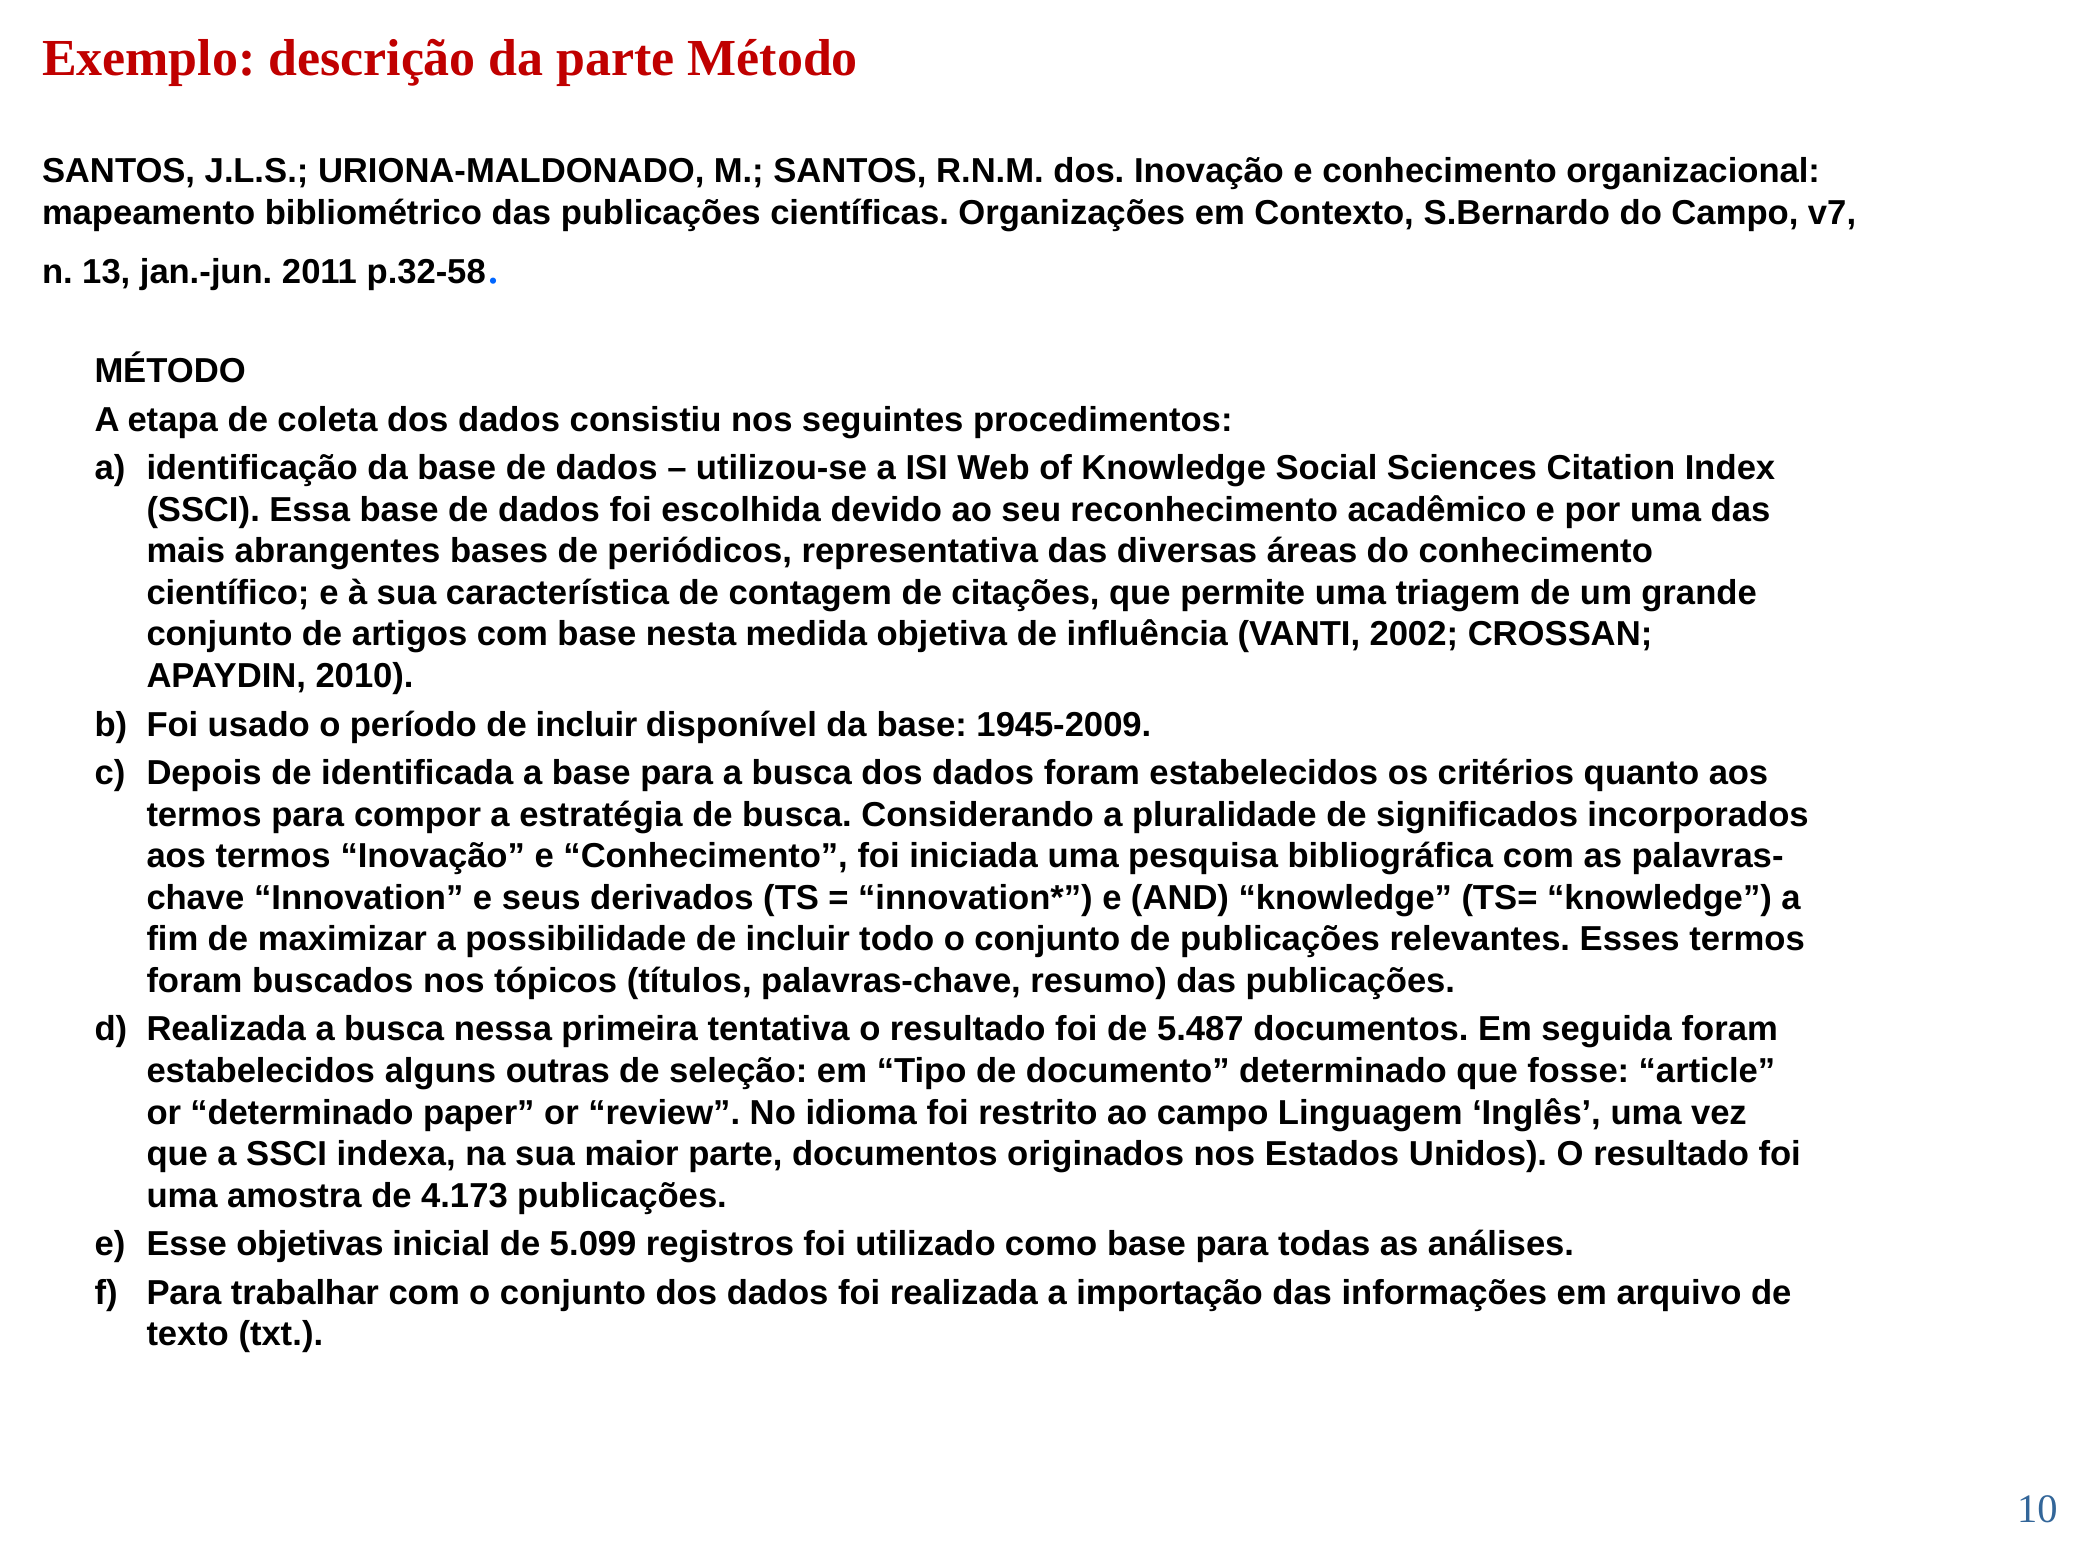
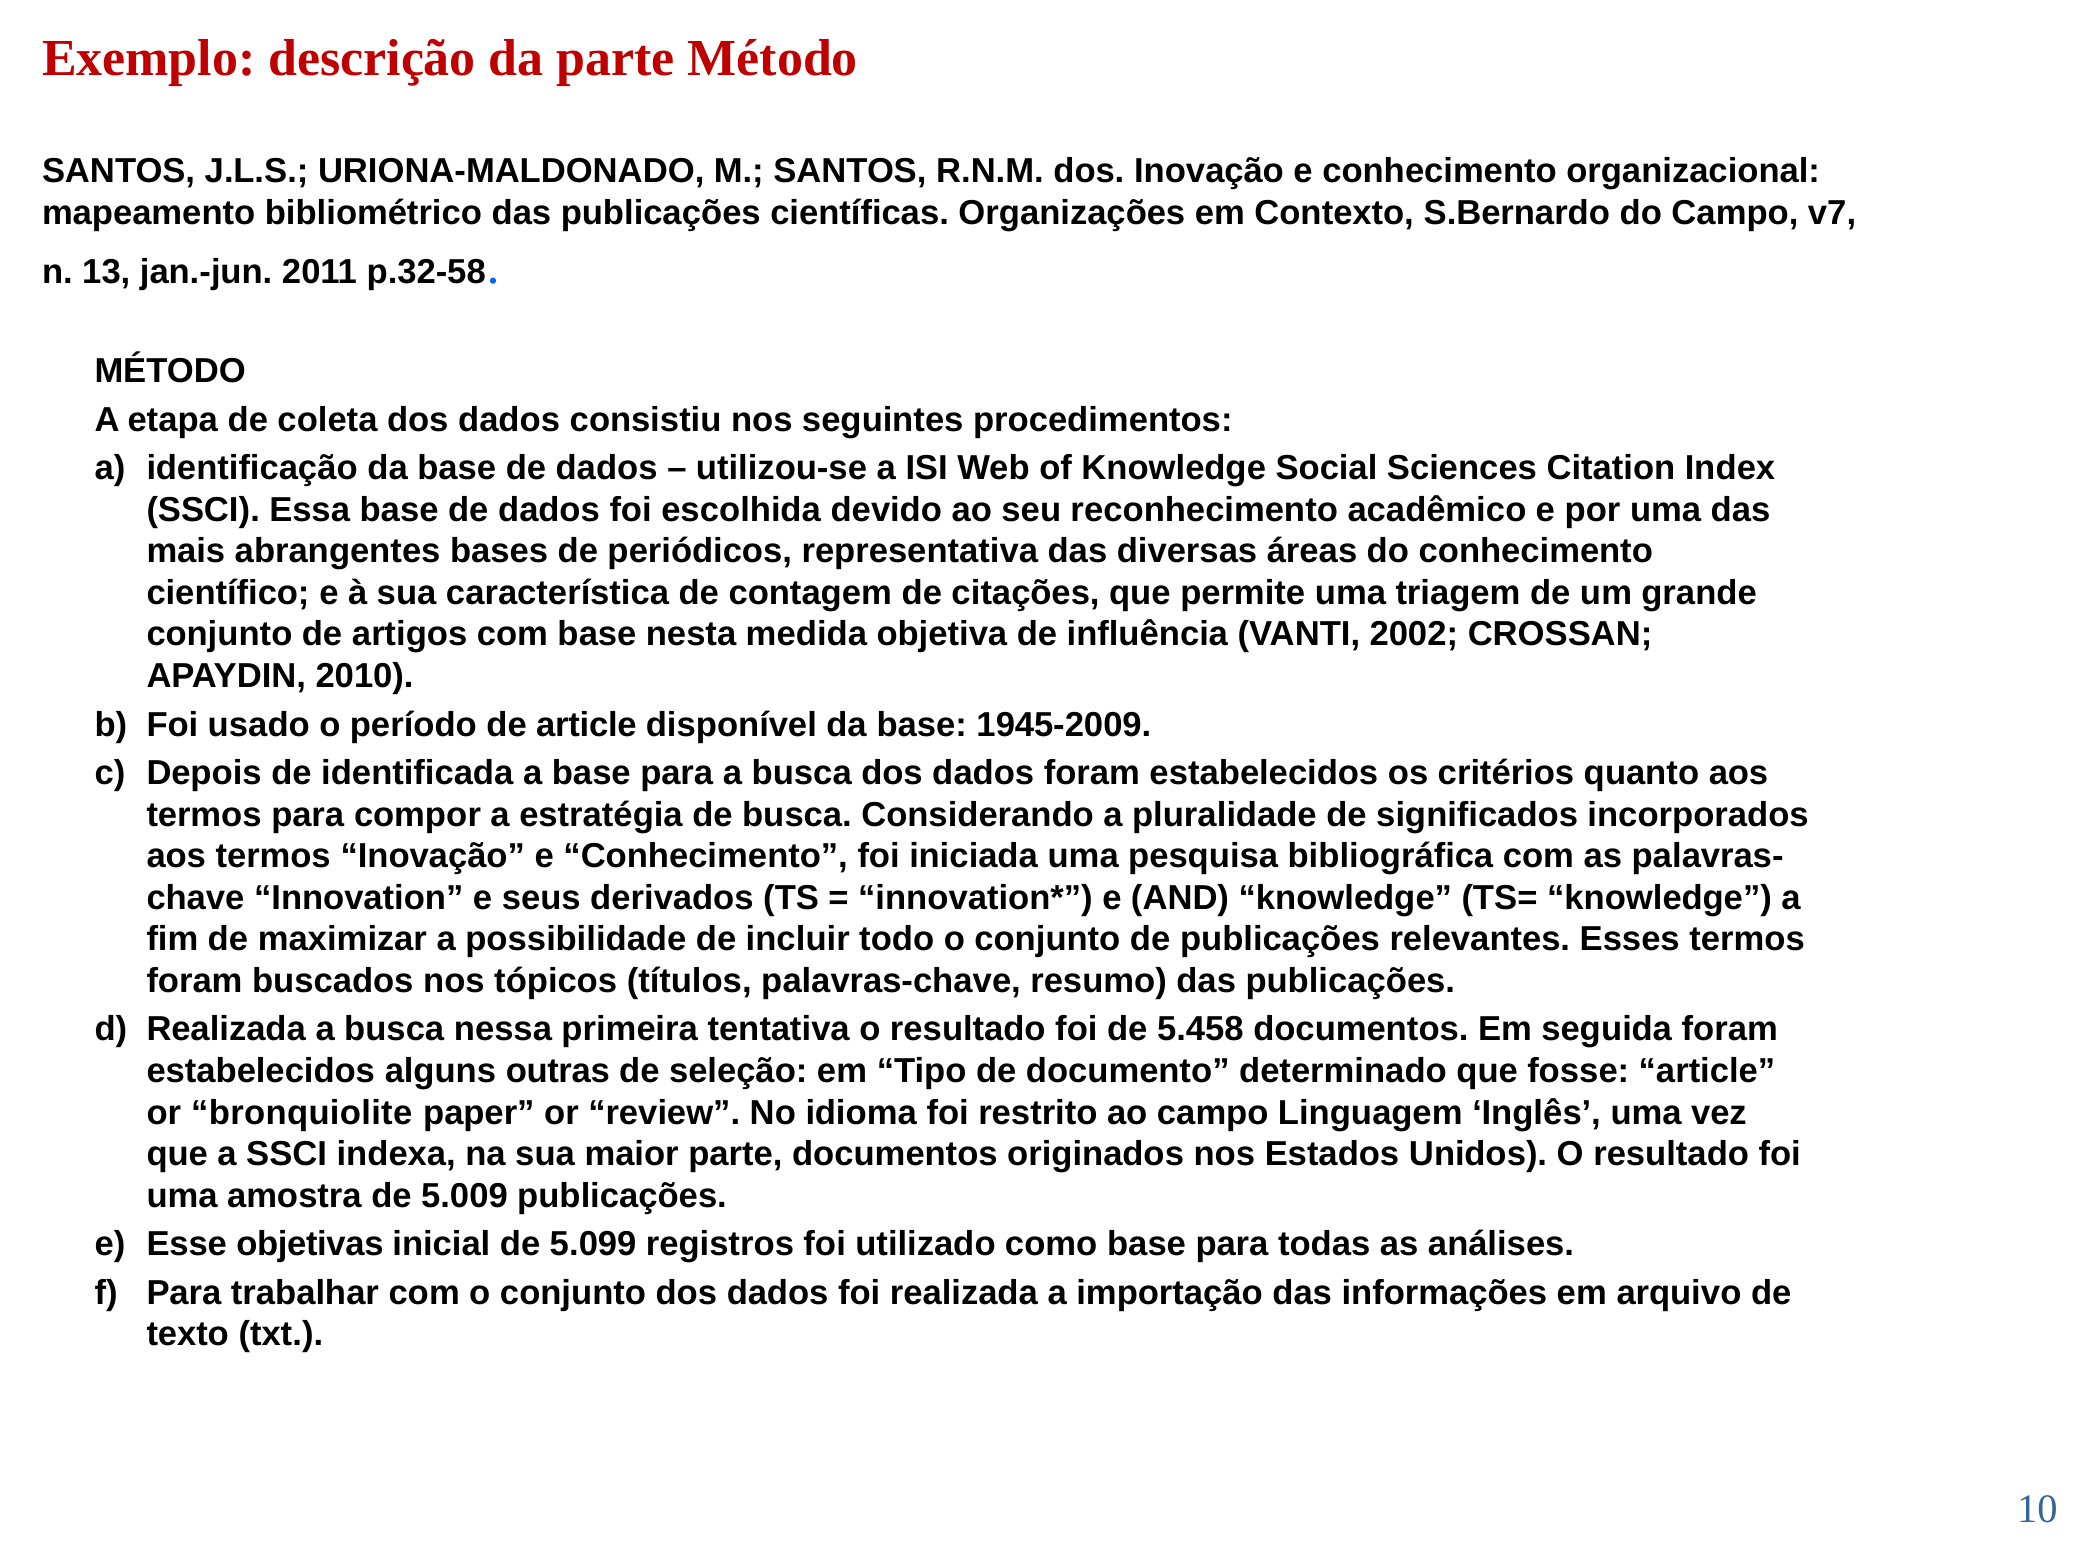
período de incluir: incluir -> article (586, 725)
5.487: 5.487 -> 5.458 (1200, 1030)
or determinado: determinado -> bronquiolite (302, 1113)
4.173: 4.173 -> 5.009 (464, 1196)
